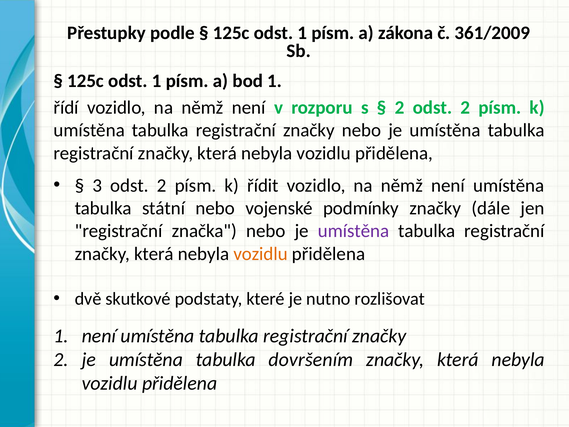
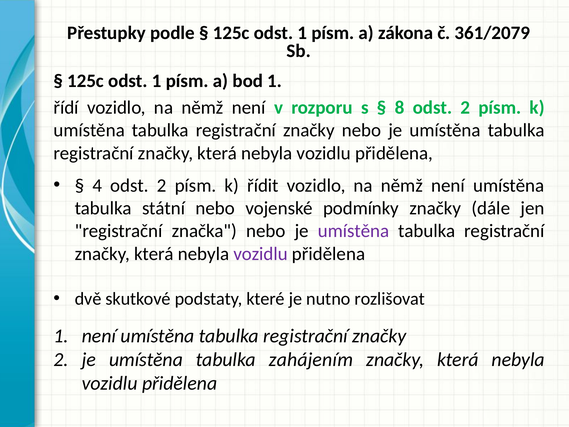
361/2009: 361/2009 -> 361/2079 (492, 33)
2: 2 -> 8 (400, 108)
3: 3 -> 4 (97, 185)
vozidlu colour: orange -> purple (261, 254)
dovršením: dovršením -> zahájením (311, 359)
